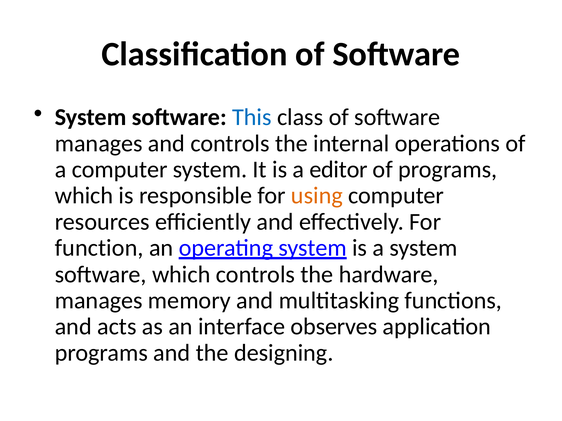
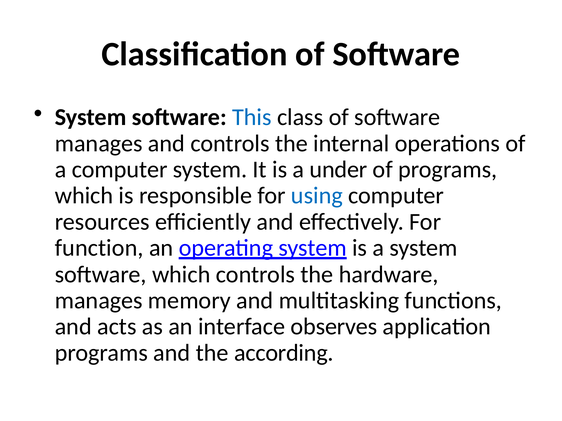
editor: editor -> under (338, 170)
using colour: orange -> blue (317, 196)
designing: designing -> according (284, 353)
